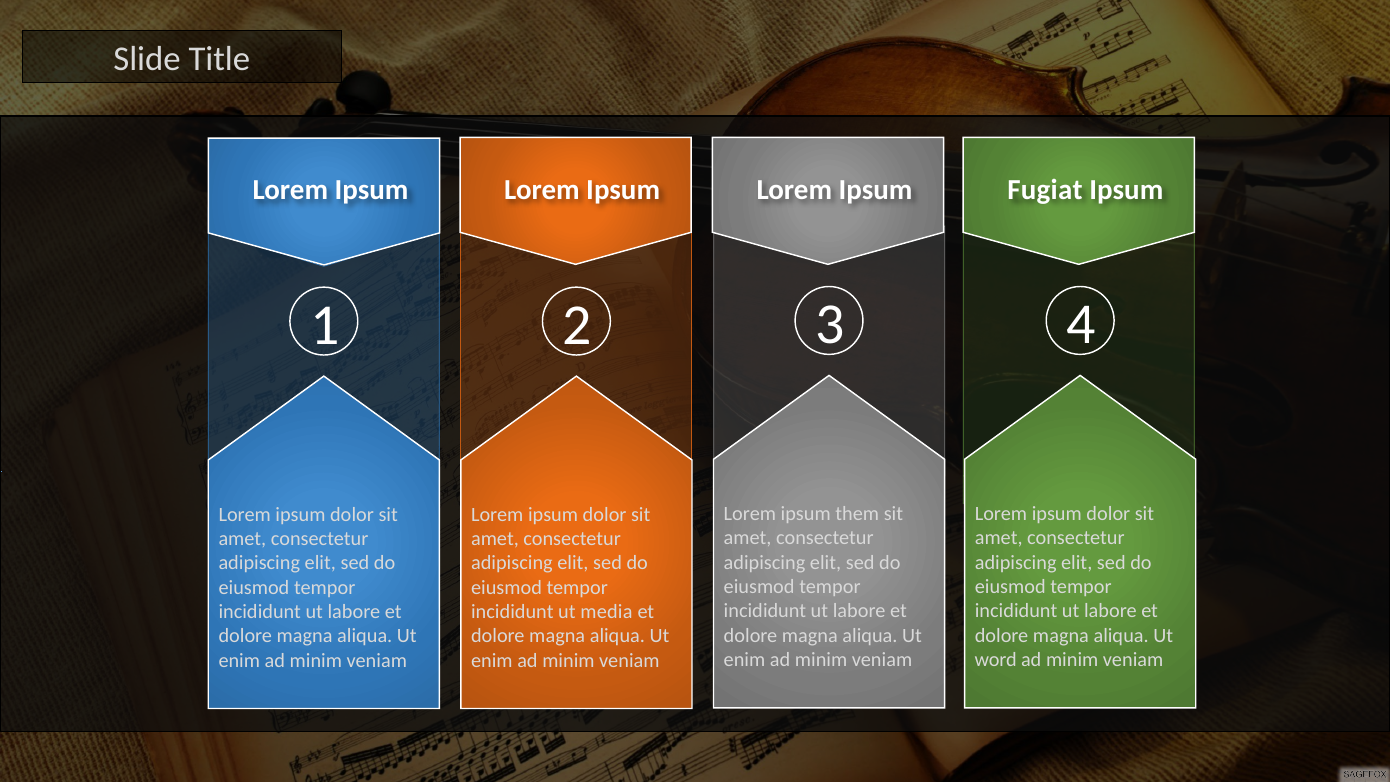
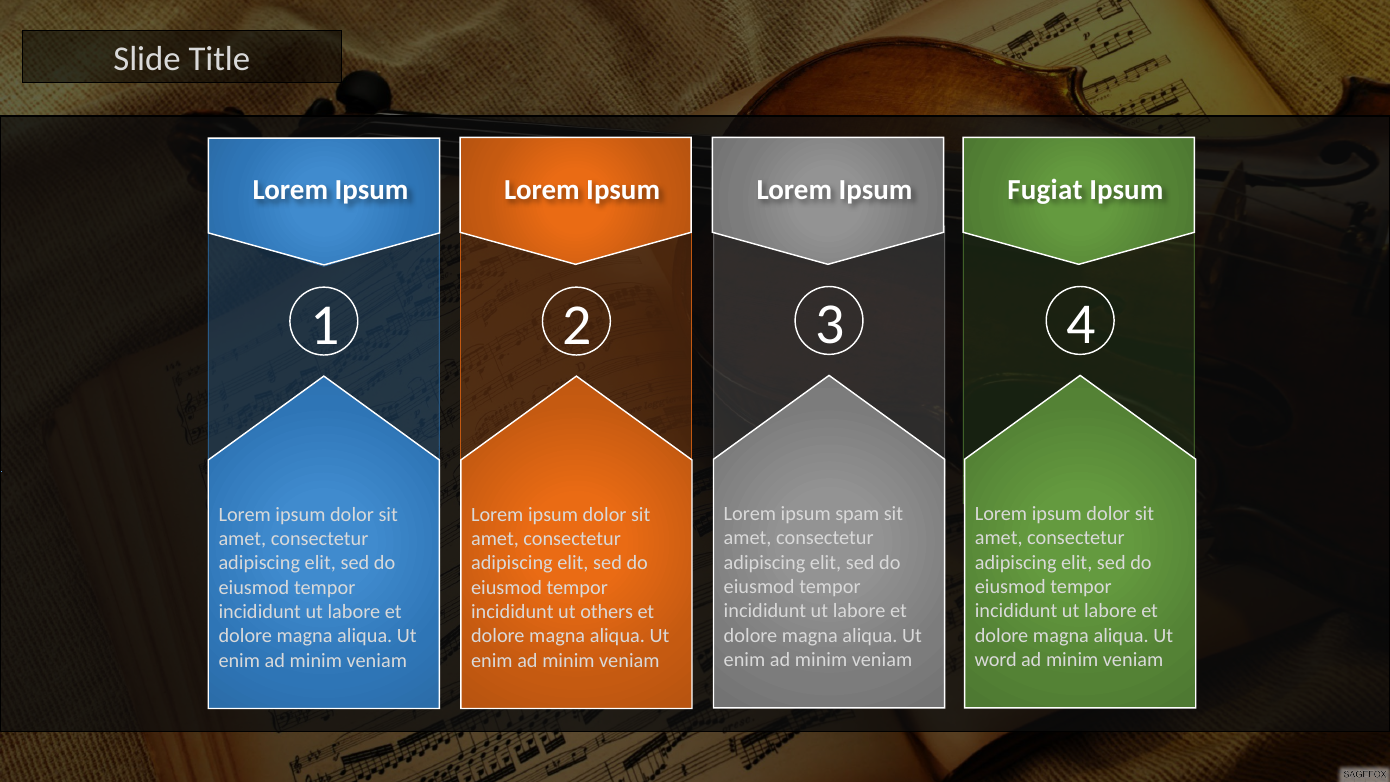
them: them -> spam (857, 514)
media: media -> others (607, 612)
